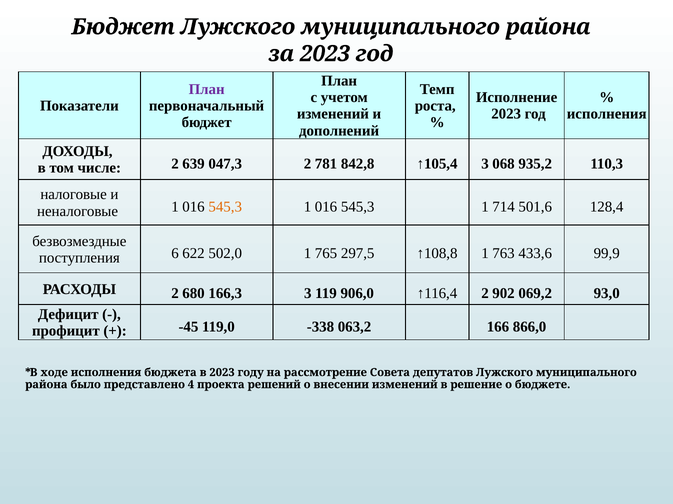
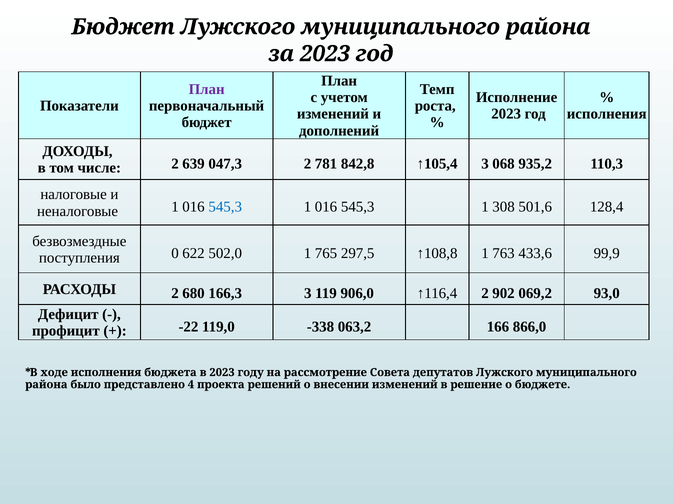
545,3 colour: orange -> blue (225, 207)
714: 714 -> 308 (504, 207)
6: 6 -> 0 (175, 254)
-45: -45 -> -22 (188, 327)
